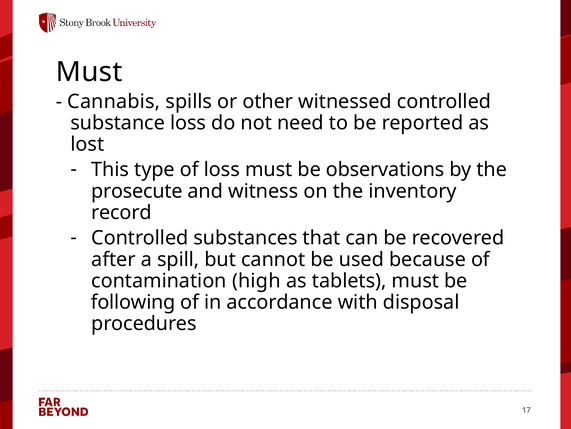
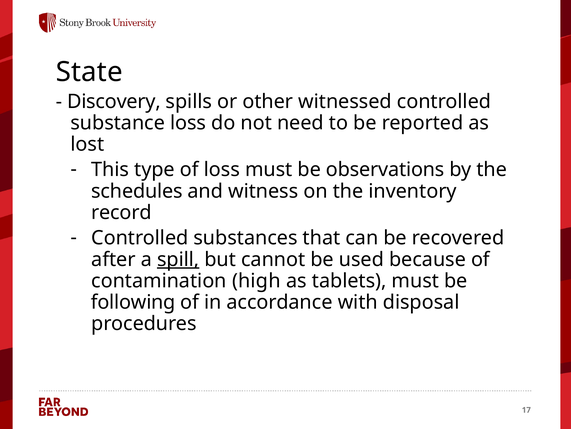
Must: Must -> State (89, 72)
Cannabis: Cannabis -> Discovery (114, 101)
prosecute: prosecute -> schedules (137, 191)
spill underline: none -> present (178, 259)
